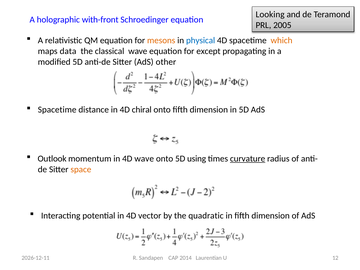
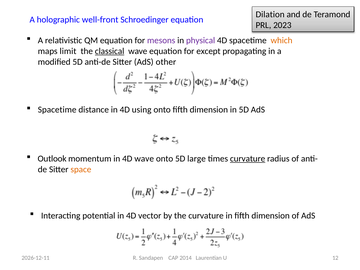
Looking: Looking -> Dilation (270, 14)
with-front: with-front -> well-front (100, 20)
2005: 2005 -> 2023 (282, 25)
mesons colour: orange -> purple (161, 40)
physical colour: blue -> purple (201, 40)
data: data -> limit (68, 51)
classical underline: none -> present (110, 51)
chiral: chiral -> using (142, 110)
using: using -> large (197, 159)
the quadratic: quadratic -> curvature (206, 216)
